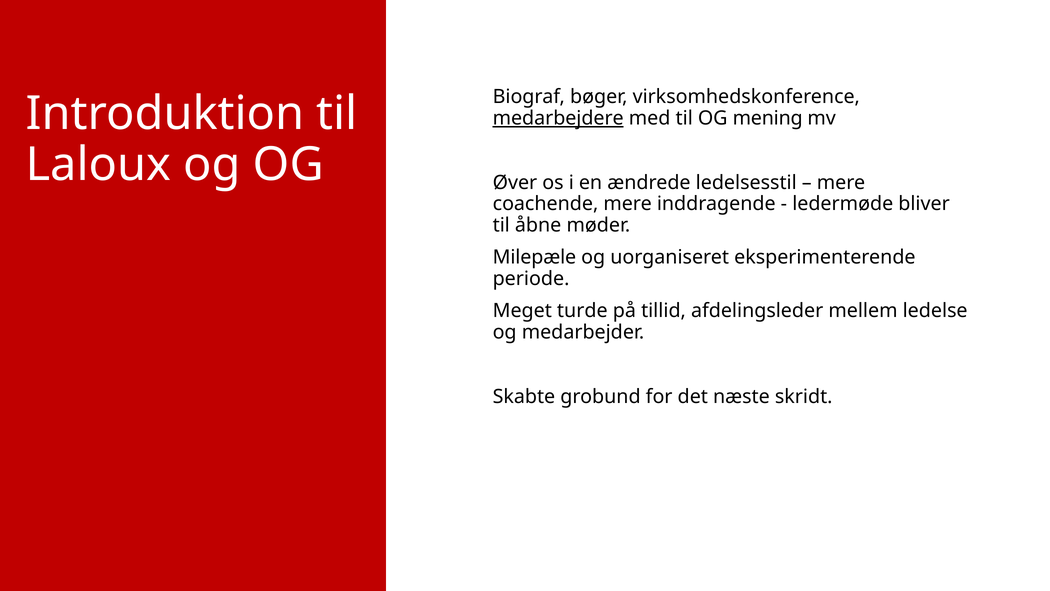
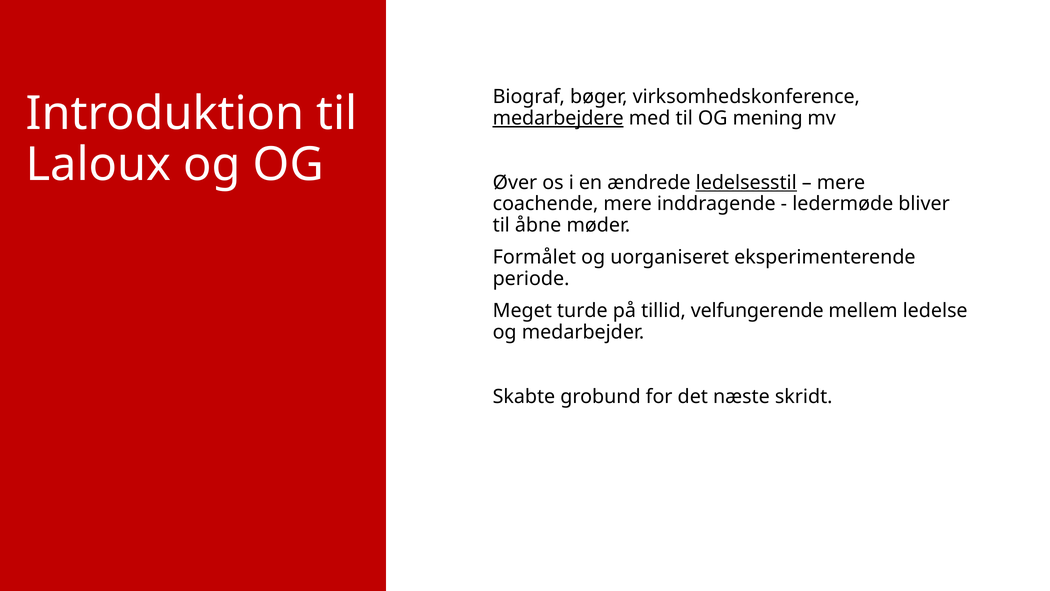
ledelsesstil underline: none -> present (746, 183)
Milepæle: Milepæle -> Formålet (534, 257)
afdelingsleder: afdelingsleder -> velfungerende (757, 311)
